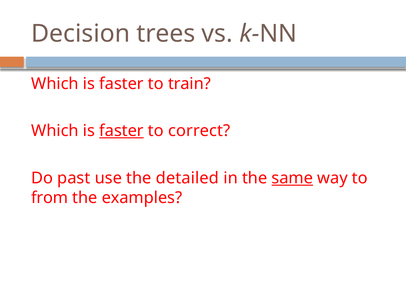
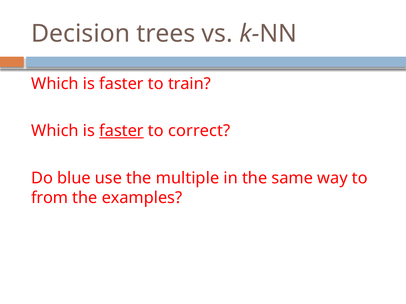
past: past -> blue (74, 178)
detailed: detailed -> multiple (187, 178)
same underline: present -> none (292, 178)
